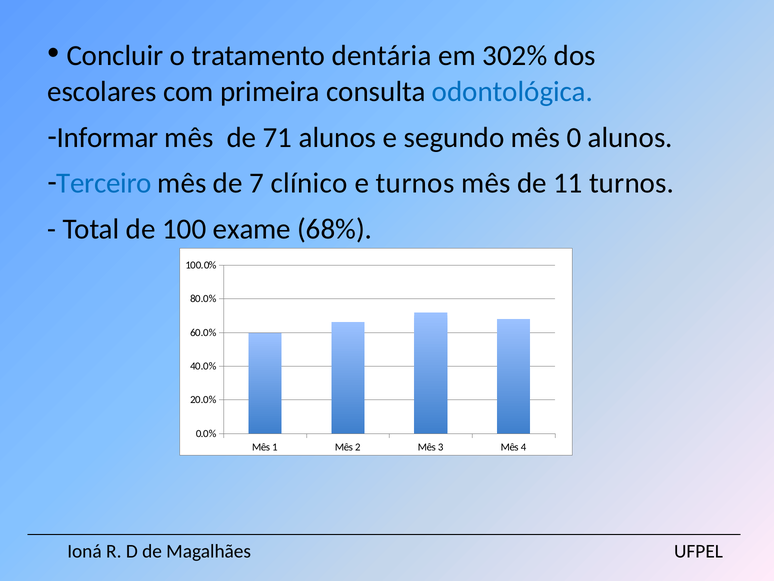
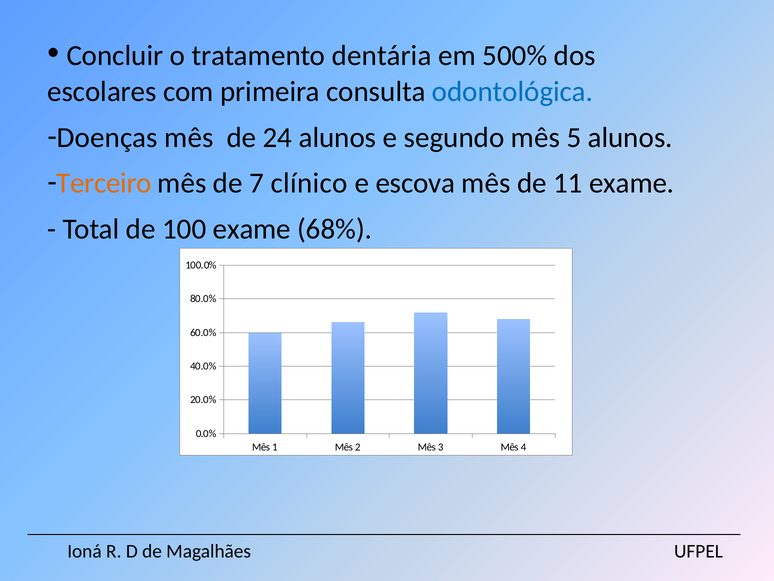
302%: 302% -> 500% (515, 56)
Informar: Informar -> Doenças (107, 137)
71: 71 -> 24 (277, 137)
0: 0 -> 5 (574, 137)
Terceiro colour: blue -> orange (104, 183)
e turnos: turnos -> escova (415, 183)
11 turnos: turnos -> exame (632, 183)
